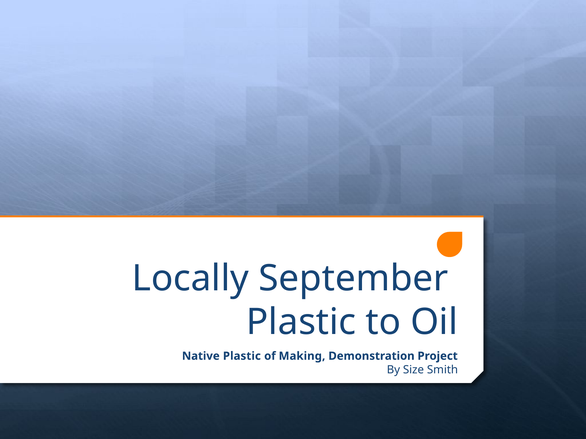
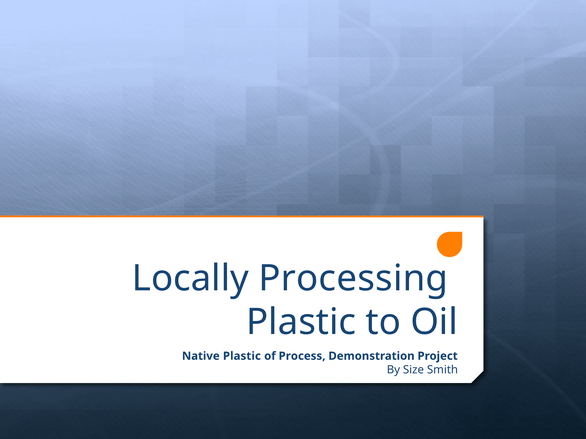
September: September -> Processing (353, 279)
Making: Making -> Process (302, 356)
